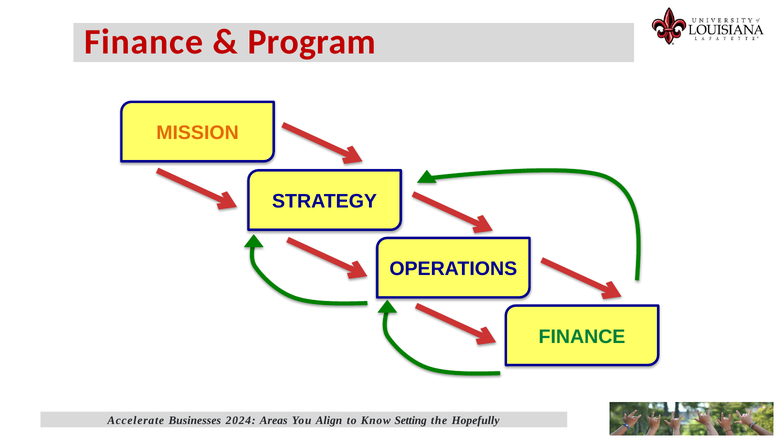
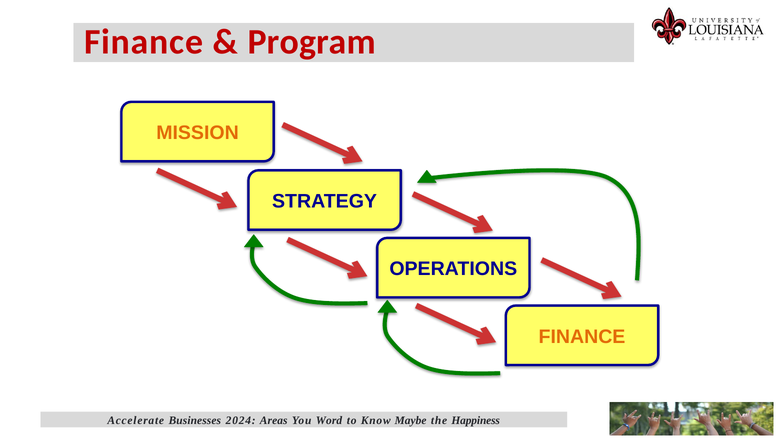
FINANCE colour: green -> orange (582, 337)
Align: Align -> Word (329, 420)
Setting: Setting -> Maybe (411, 420)
Hopefully: Hopefully -> Happiness (476, 420)
